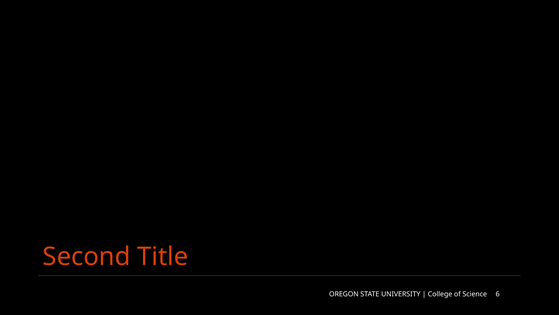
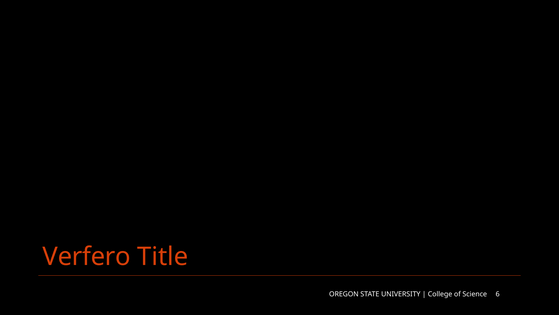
Second: Second -> Verfero (87, 256)
